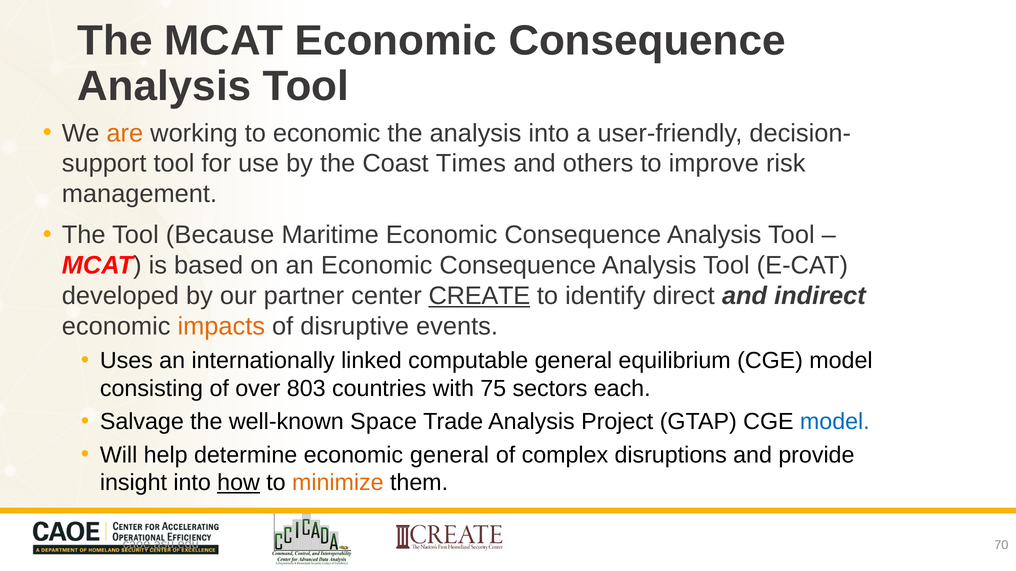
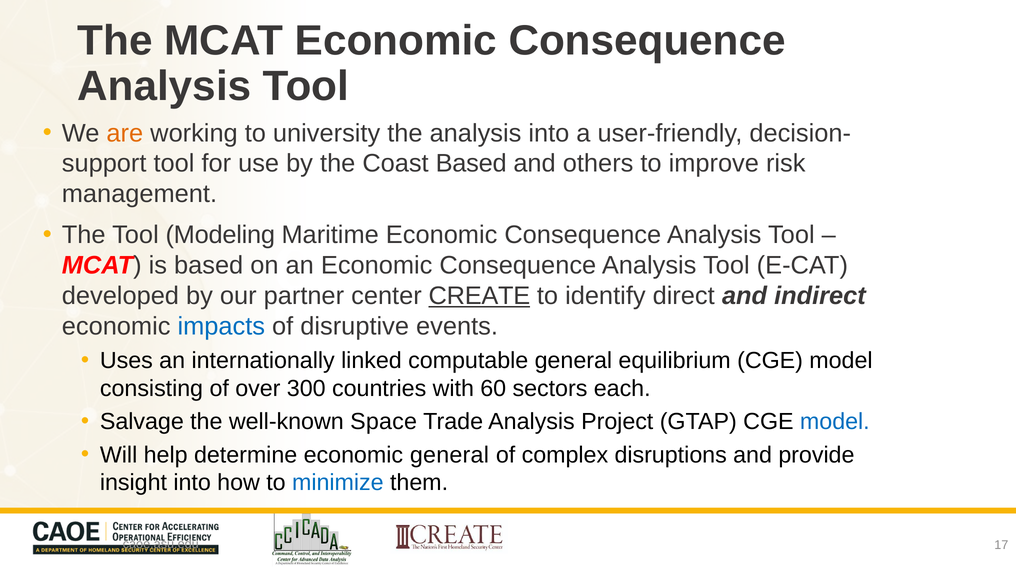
to economic: economic -> university (327, 133)
Coast Times: Times -> Based (471, 164)
Because: Because -> Modeling (220, 235)
impacts colour: orange -> blue (221, 327)
803: 803 -> 300 (306, 389)
75: 75 -> 60 (493, 389)
how underline: present -> none (239, 483)
minimize colour: orange -> blue (338, 483)
70: 70 -> 17 (1001, 546)
